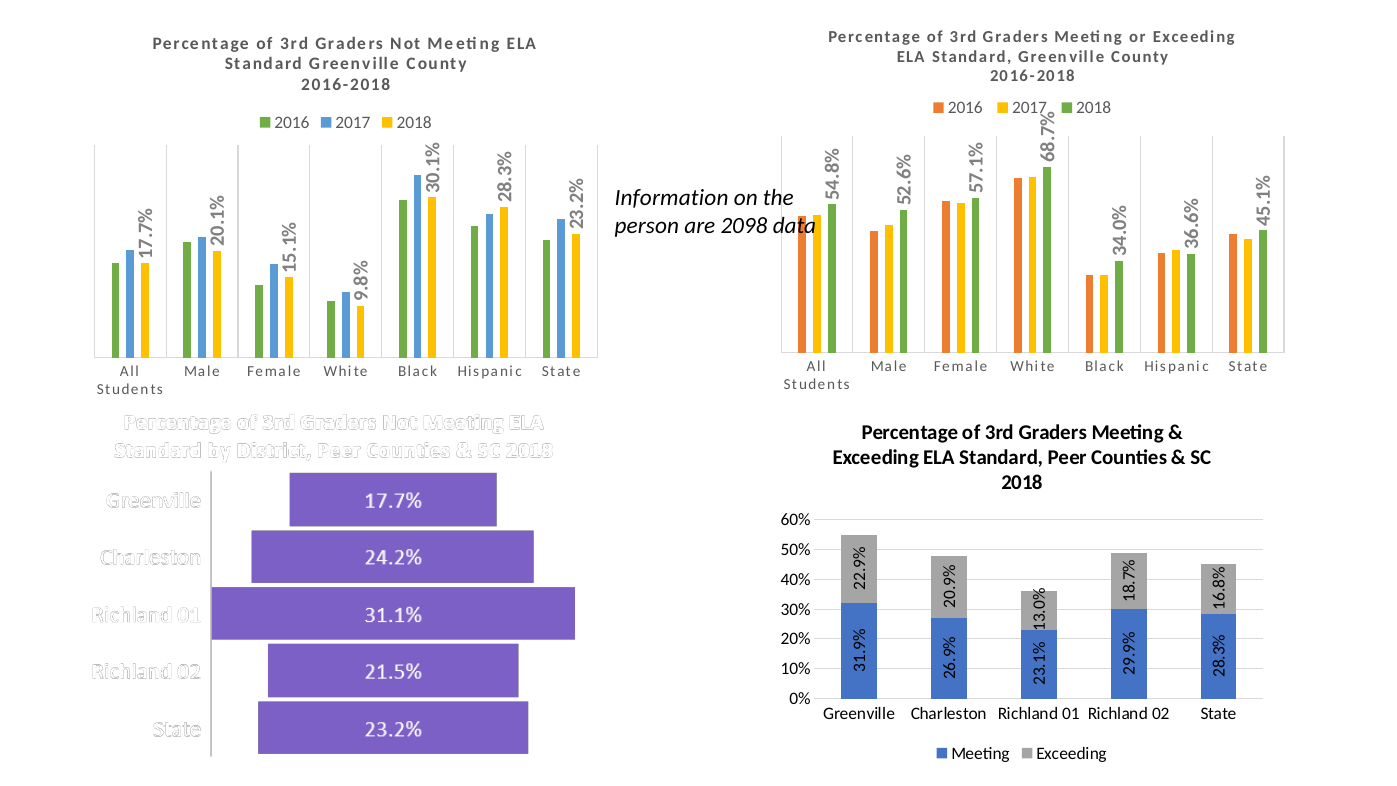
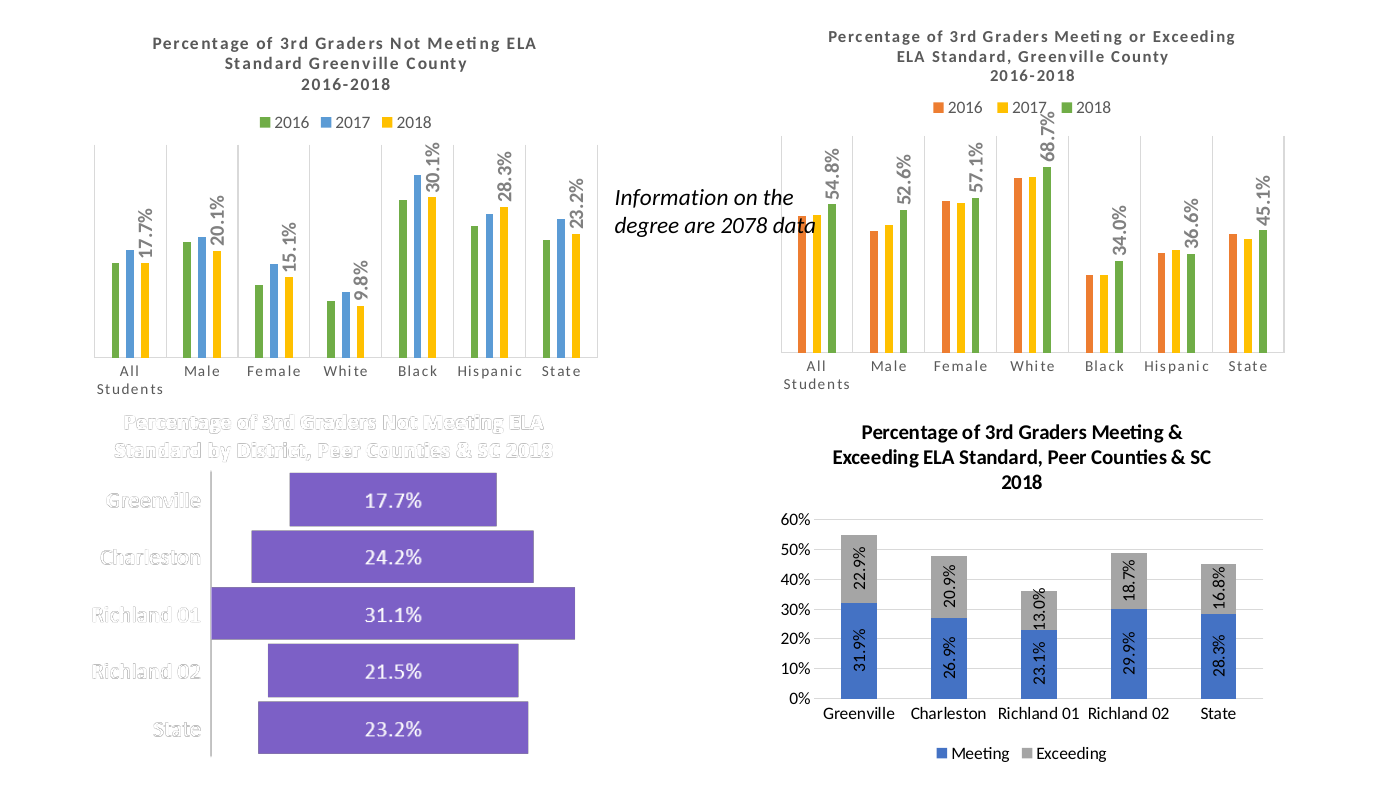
person: person -> degree (647, 226)
2098: 2098 -> 2078 (744, 226)
